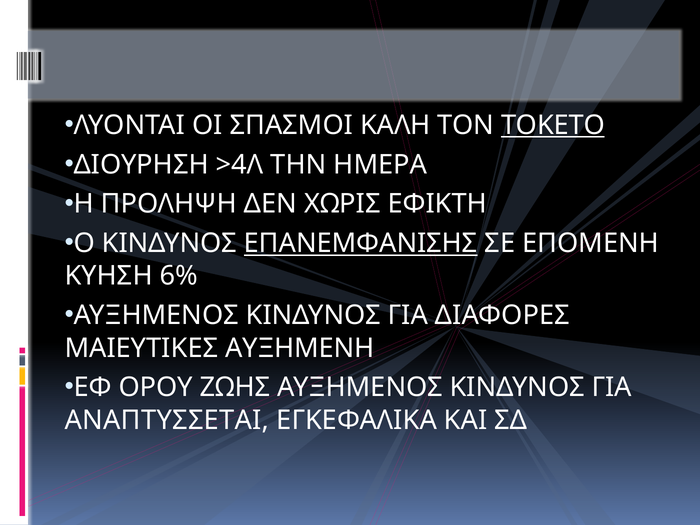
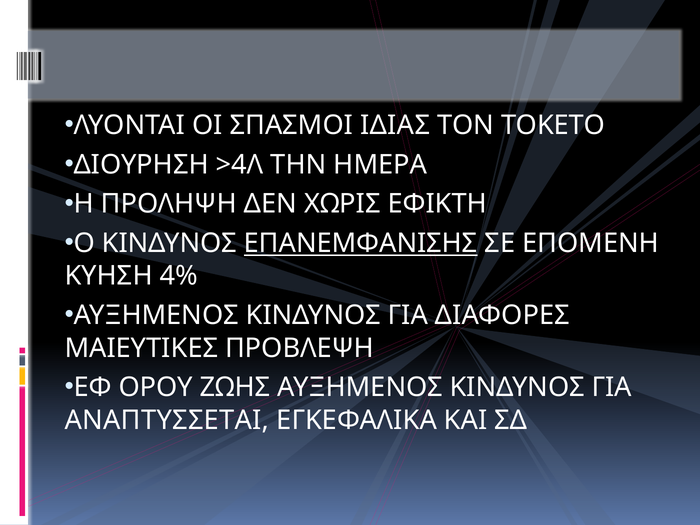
ΚΑΛΗ: ΚΑΛΗ -> ΙΔΙΑΣ (395, 125)
ΤΟΚΕΤΟ underline: present -> none (553, 125)
6%: 6% -> 4% (179, 276)
ΑΥΞΗΜΕΝΗ: ΑΥΞΗΜΕΝΗ -> ΠΡΟΒΛΕΨΗ (300, 348)
